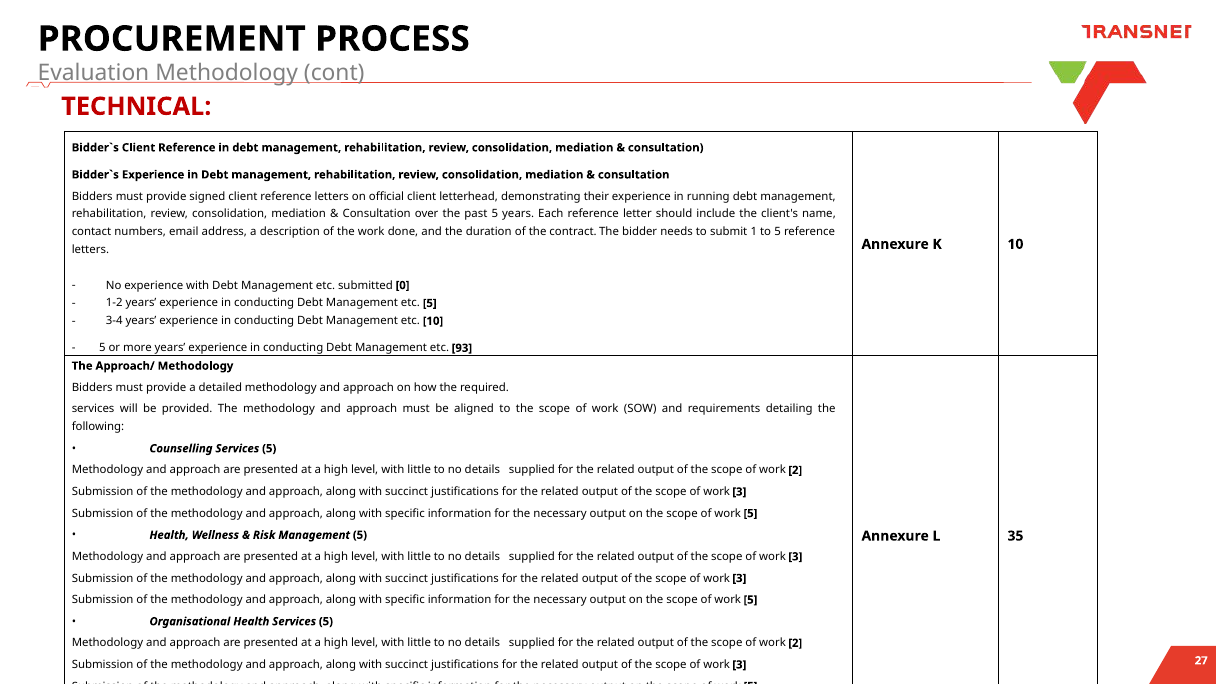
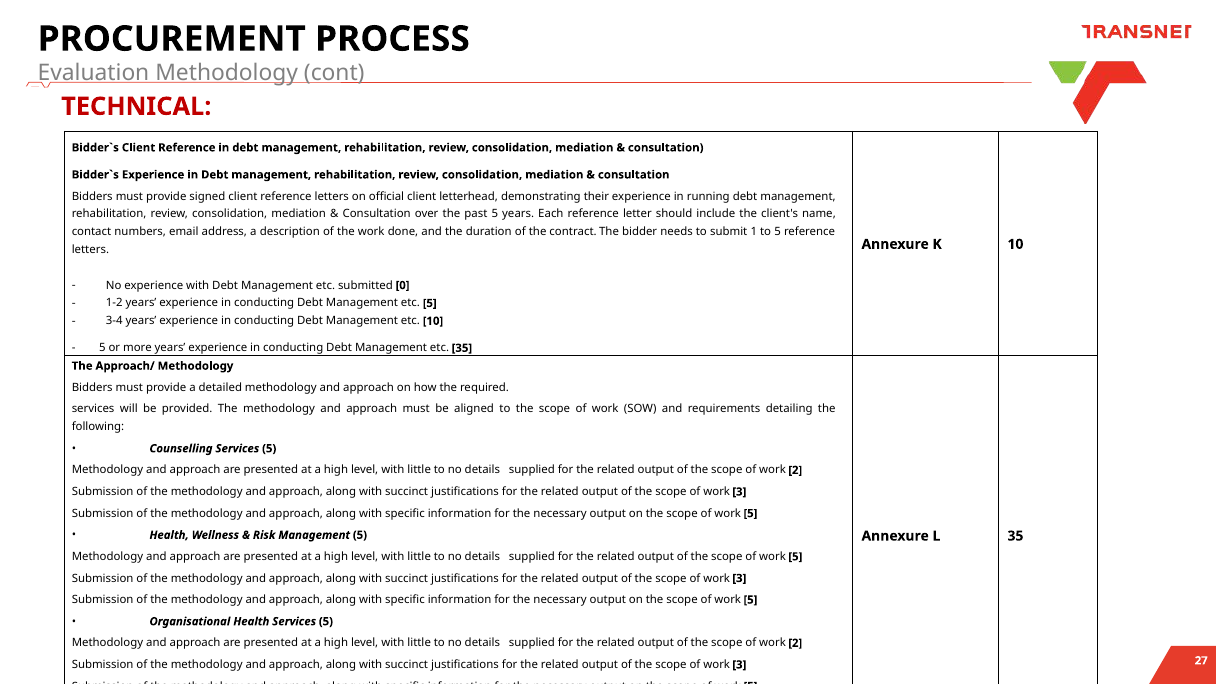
etc 93: 93 -> 35 (462, 348)
3: 3 -> 5 (795, 557)
